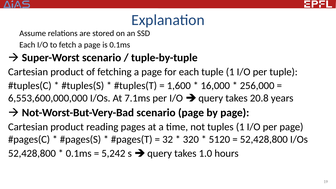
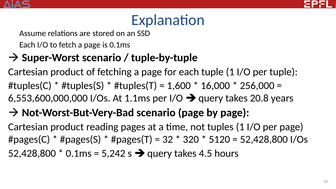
7.1ms: 7.1ms -> 1.1ms (137, 98)
1.0: 1.0 -> 4.5 (205, 153)
